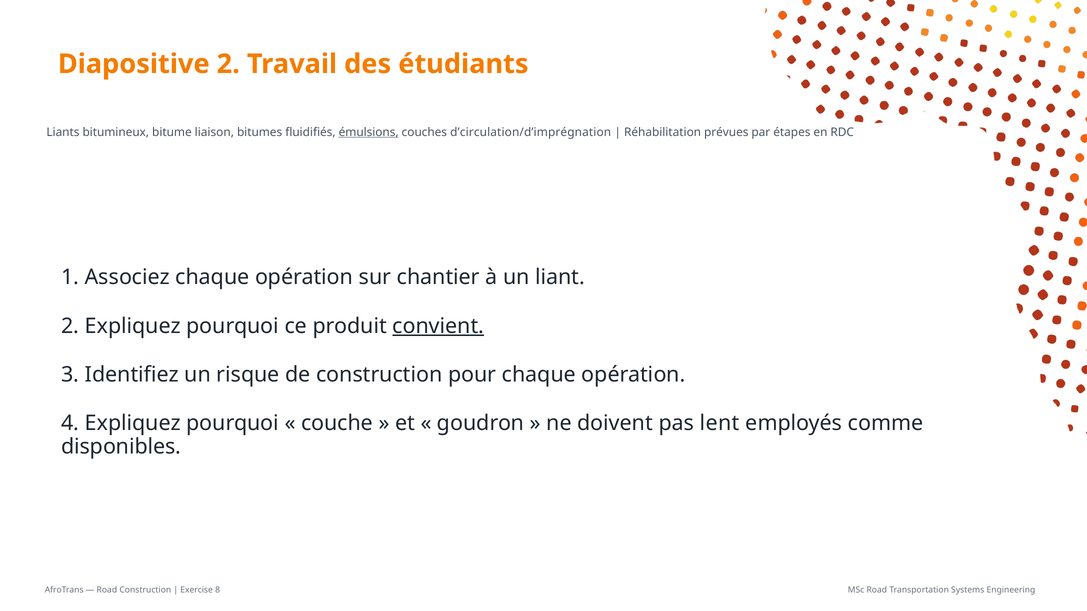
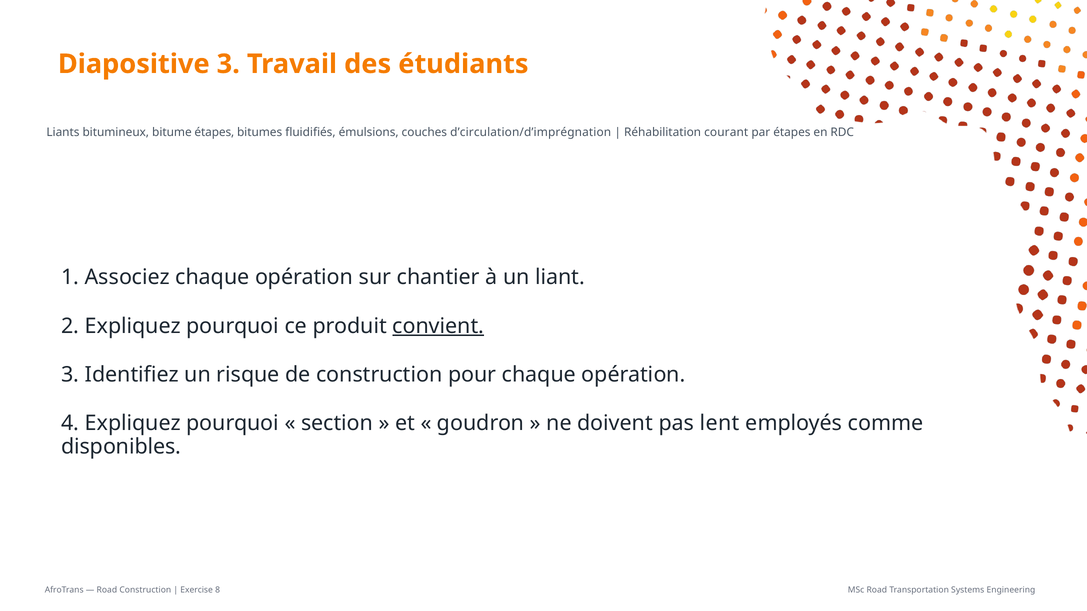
Diapositive 2: 2 -> 3 (228, 64)
bitume liaison: liaison -> étapes (214, 132)
émulsions underline: present -> none (369, 132)
prévues: prévues -> courant (726, 132)
couche: couche -> section (337, 424)
